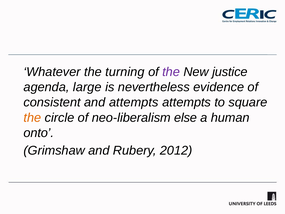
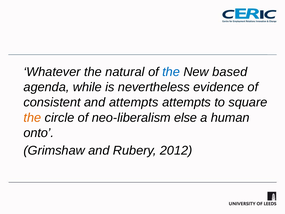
turning: turning -> natural (125, 72)
the colour: purple -> blue (171, 72)
justice: justice -> based (230, 72)
large: large -> while (87, 87)
